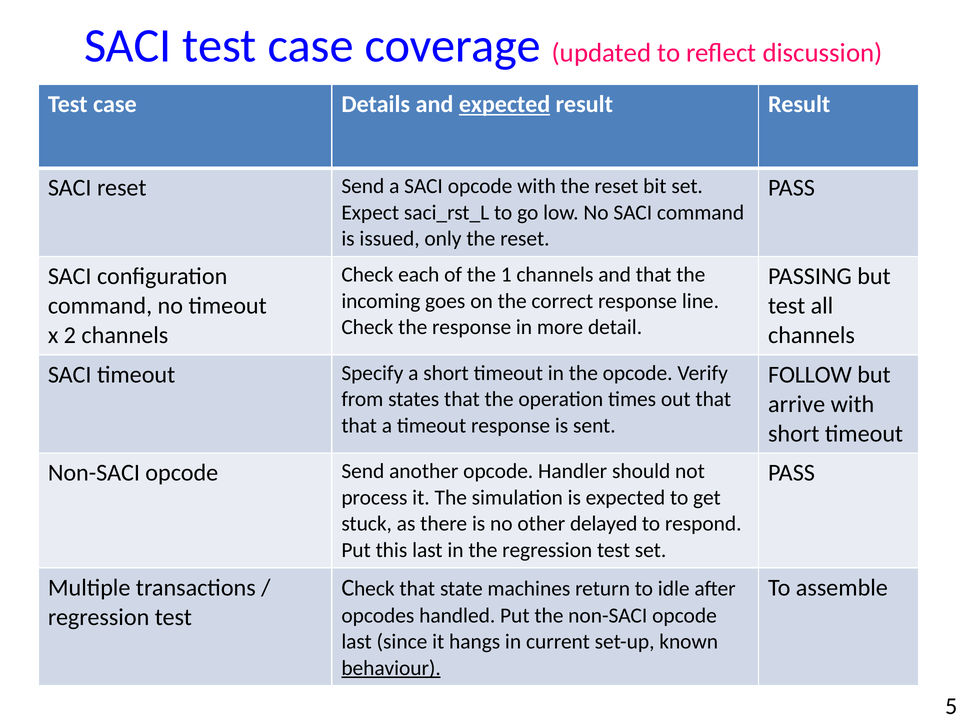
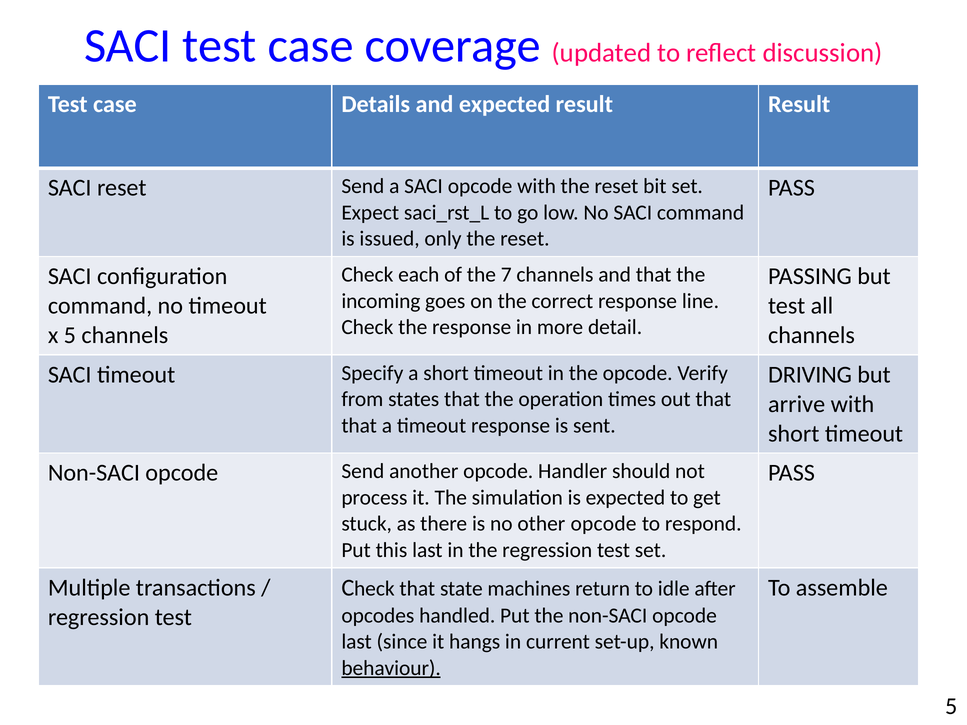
expected underline: present -> none (505, 104)
1: 1 -> 7 (506, 275)
x 2: 2 -> 5 (70, 336)
FOLLOW: FOLLOW -> DRIVING (810, 375)
other delayed: delayed -> opcode (604, 524)
